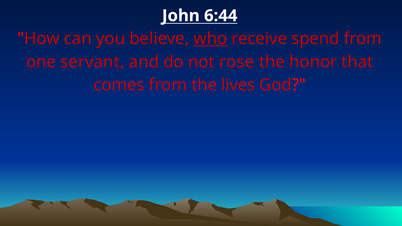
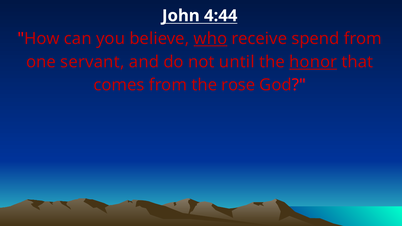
6:44: 6:44 -> 4:44 (221, 16)
rose: rose -> until (237, 62)
honor underline: none -> present (313, 62)
lives: lives -> rose (238, 85)
